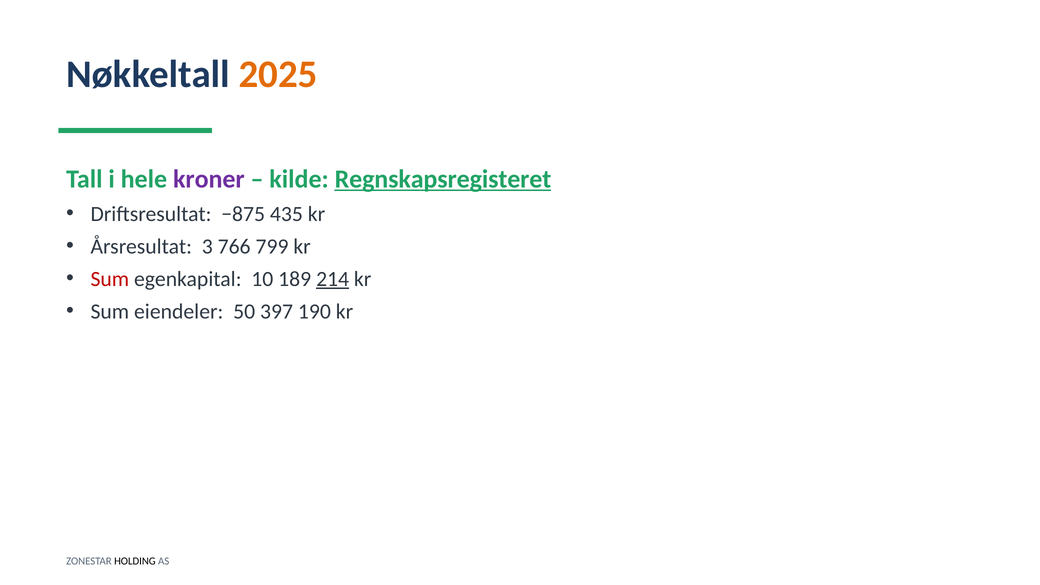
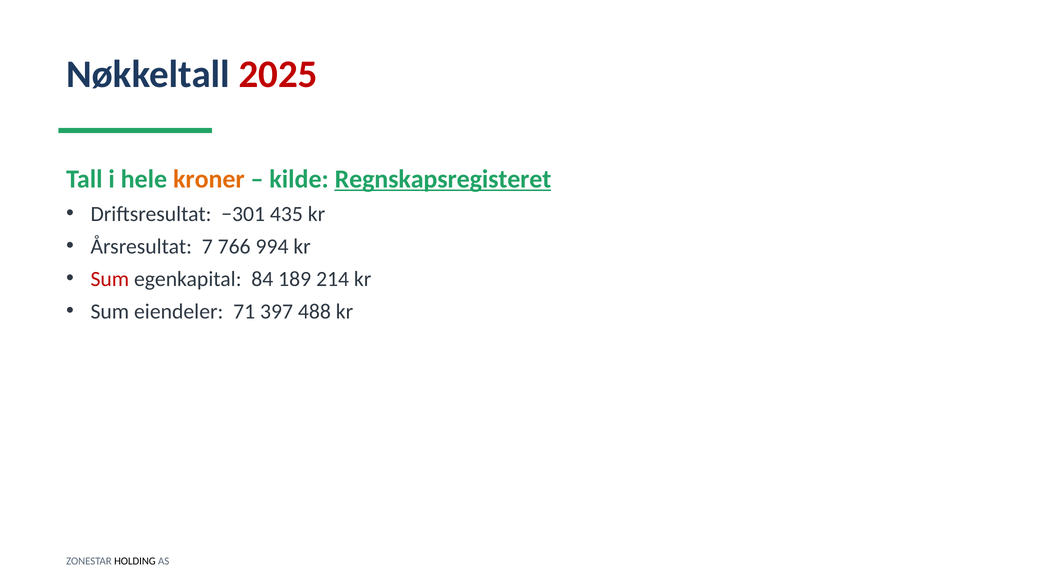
2025 colour: orange -> red (278, 74)
kroner colour: purple -> orange (209, 179)
−875: −875 -> −301 (243, 214)
3: 3 -> 7 (207, 246)
799: 799 -> 994 (272, 246)
10: 10 -> 84 (262, 279)
214 underline: present -> none (333, 279)
50: 50 -> 71 (244, 311)
190: 190 -> 488 (314, 311)
